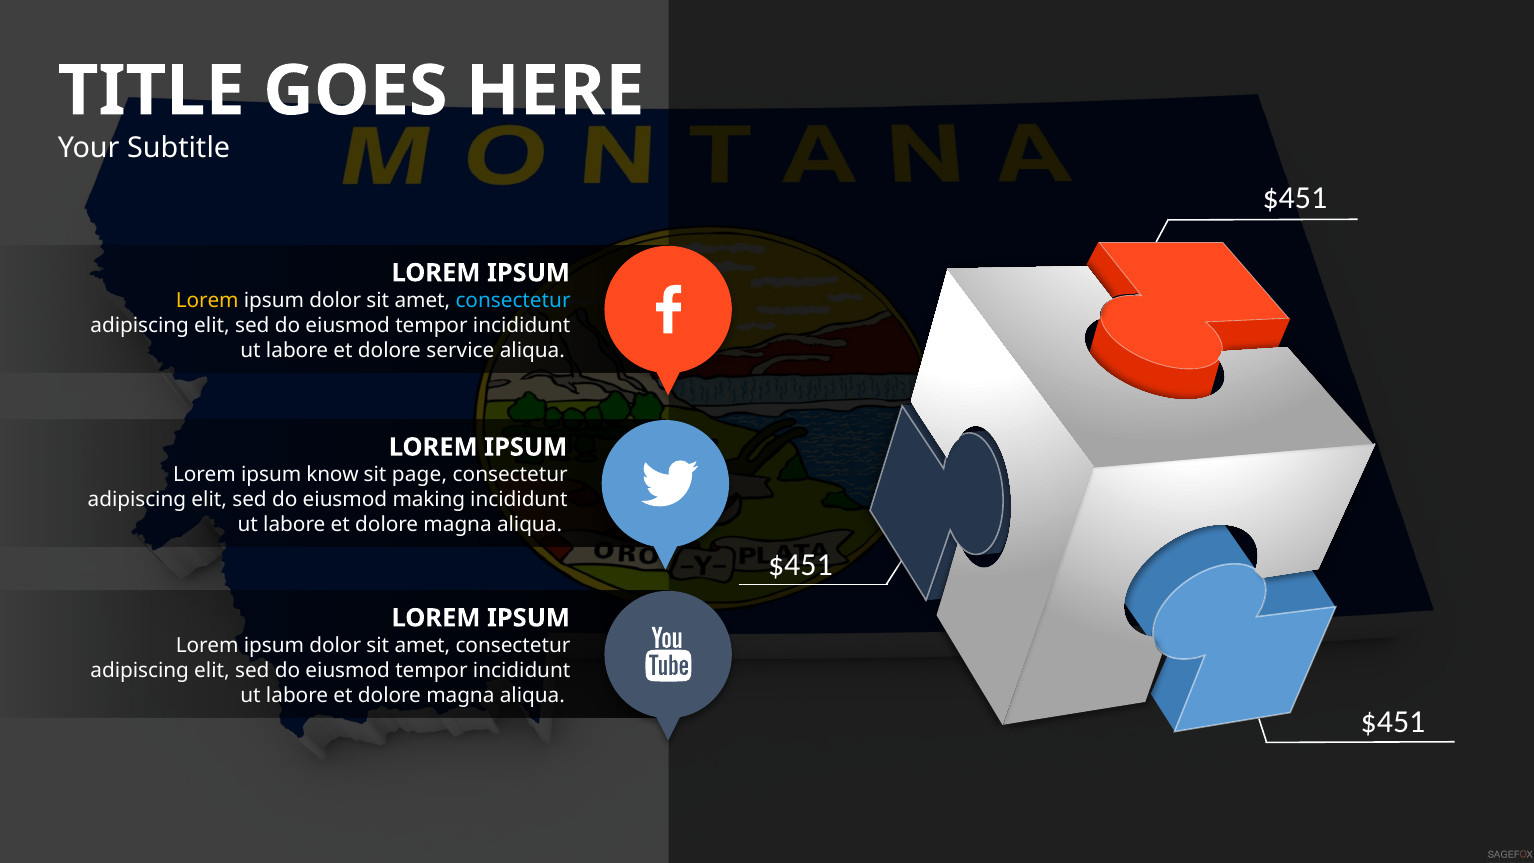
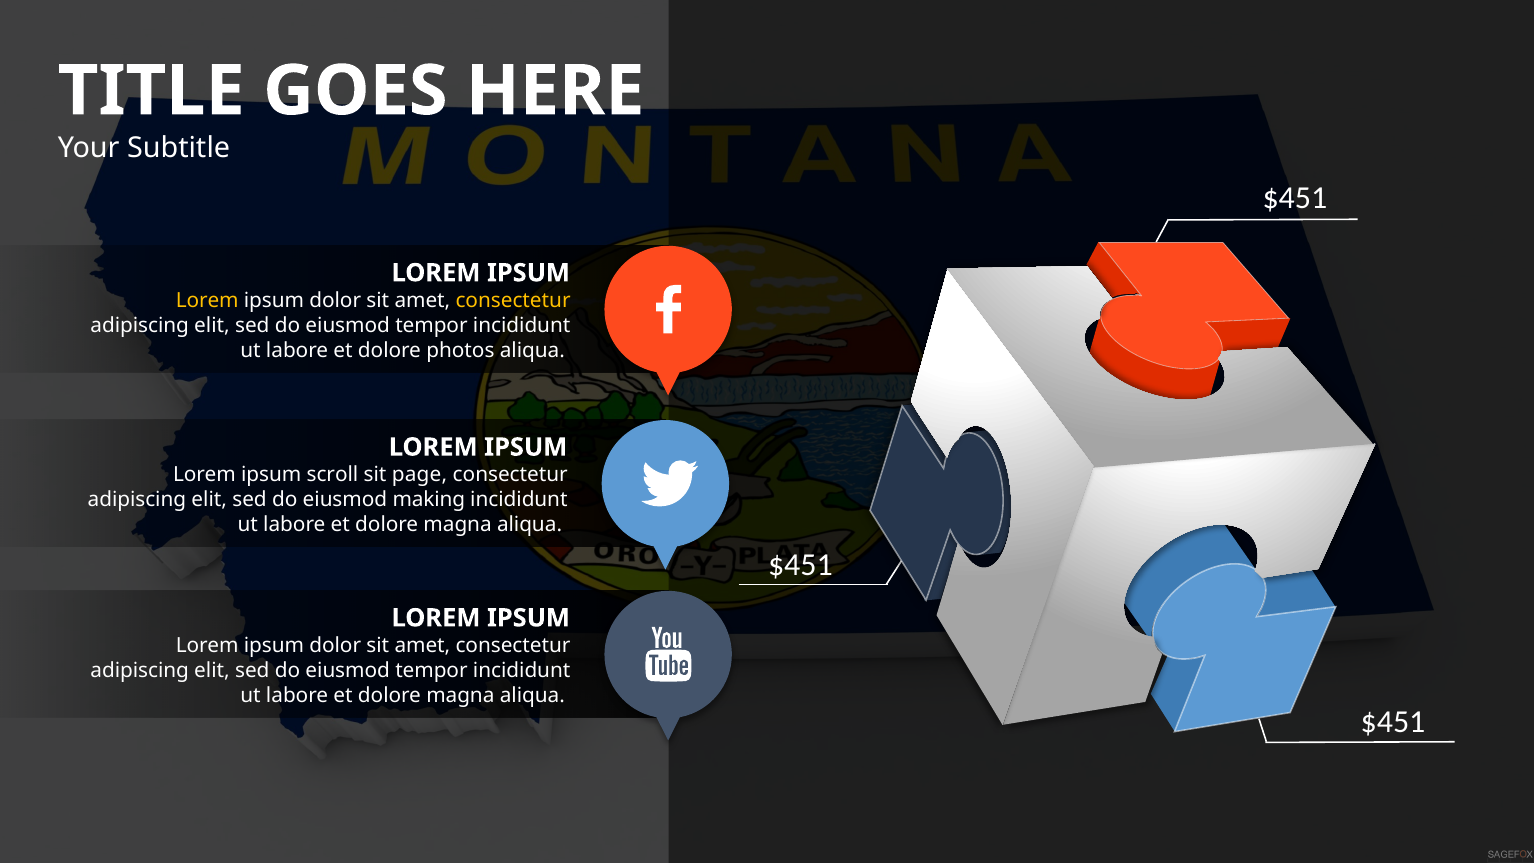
consectetur colour: light blue -> yellow (513, 300)
service: service -> photos (460, 350)
know: know -> scroll (332, 475)
